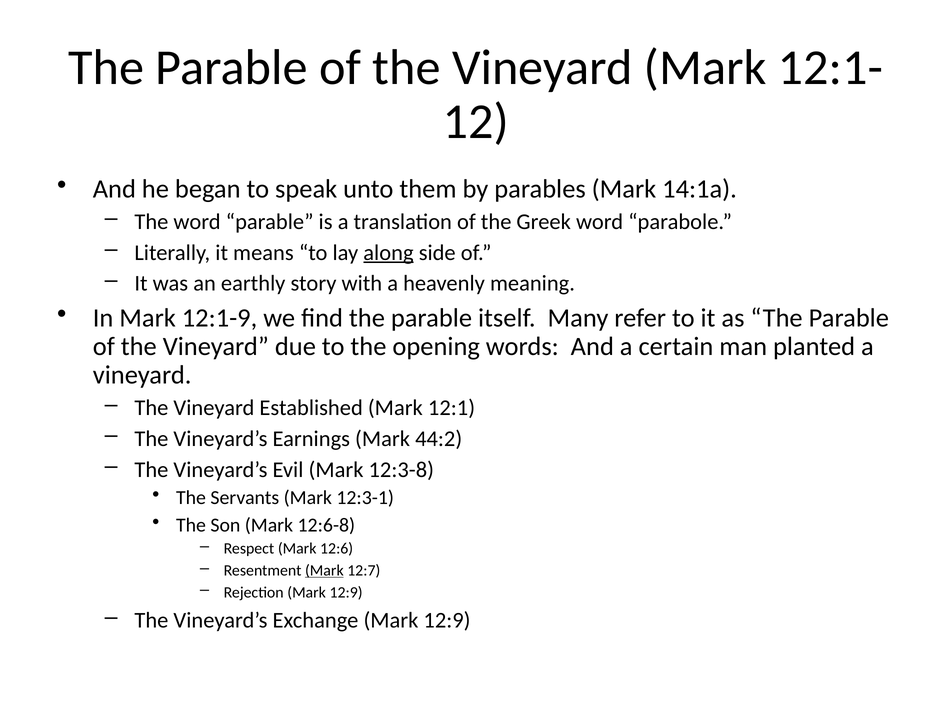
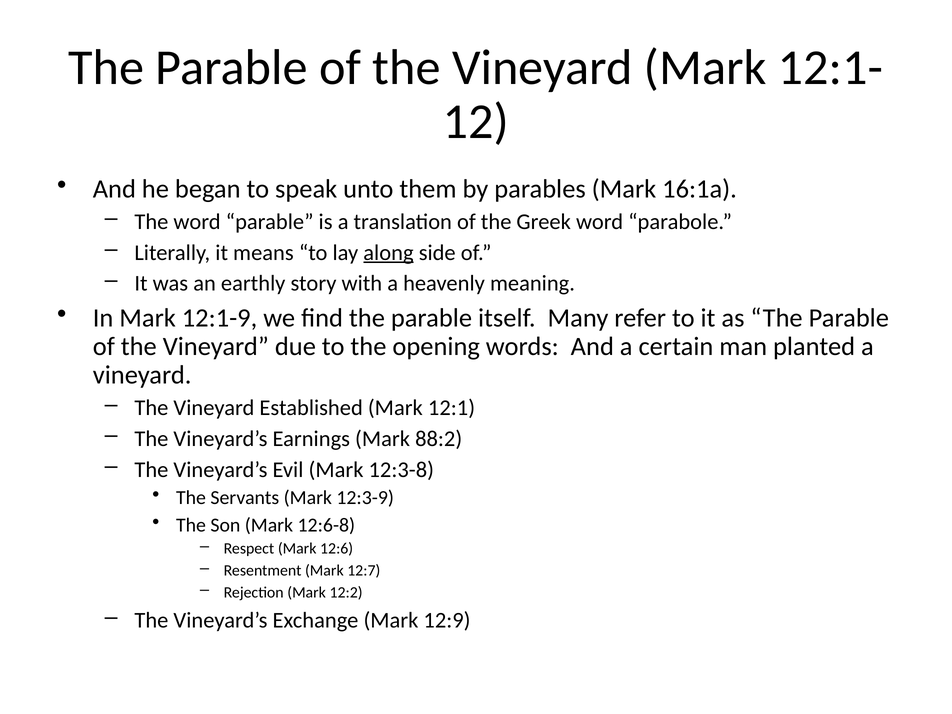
14:1a: 14:1a -> 16:1a (700, 189)
44:2: 44:2 -> 88:2 (439, 439)
12:3-1: 12:3-1 -> 12:3-9 (365, 498)
Mark underline: present -> none (324, 570)
Rejection Mark 12:9: 12:9 -> 12:2 (346, 592)
